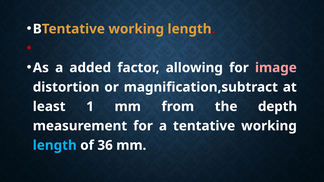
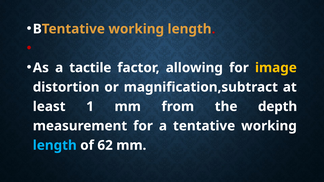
added: added -> tactile (90, 68)
image colour: pink -> yellow (276, 68)
36: 36 -> 62 (105, 146)
